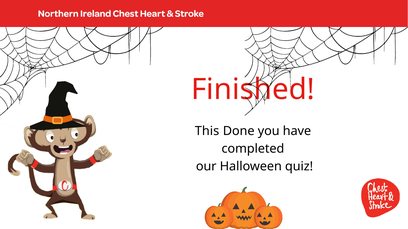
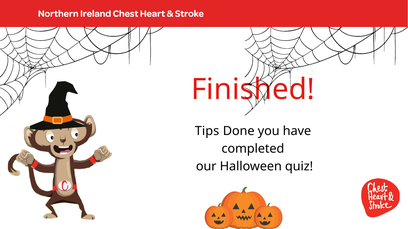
This: This -> Tips (207, 131)
